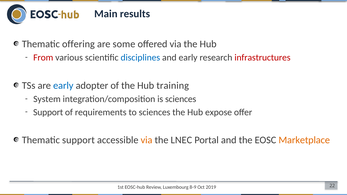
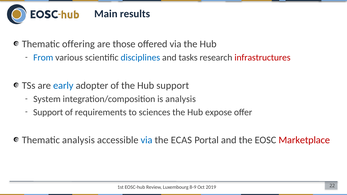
some: some -> those (124, 44)
From colour: red -> blue (43, 58)
and early: early -> tasks (188, 58)
Hub training: training -> support (173, 86)
is sciences: sciences -> analysis (181, 99)
Thematic support: support -> analysis (78, 140)
via colour: orange -> blue (147, 140)
LNEC: LNEC -> ECAS (181, 140)
Marketplace colour: orange -> red (304, 140)
